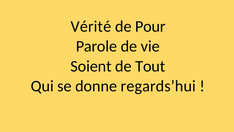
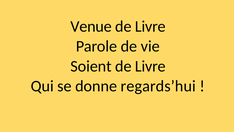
Vérité: Vérité -> Venue (91, 26)
Pour: Pour -> Livre (150, 26)
Tout: Tout -> Livre (150, 66)
